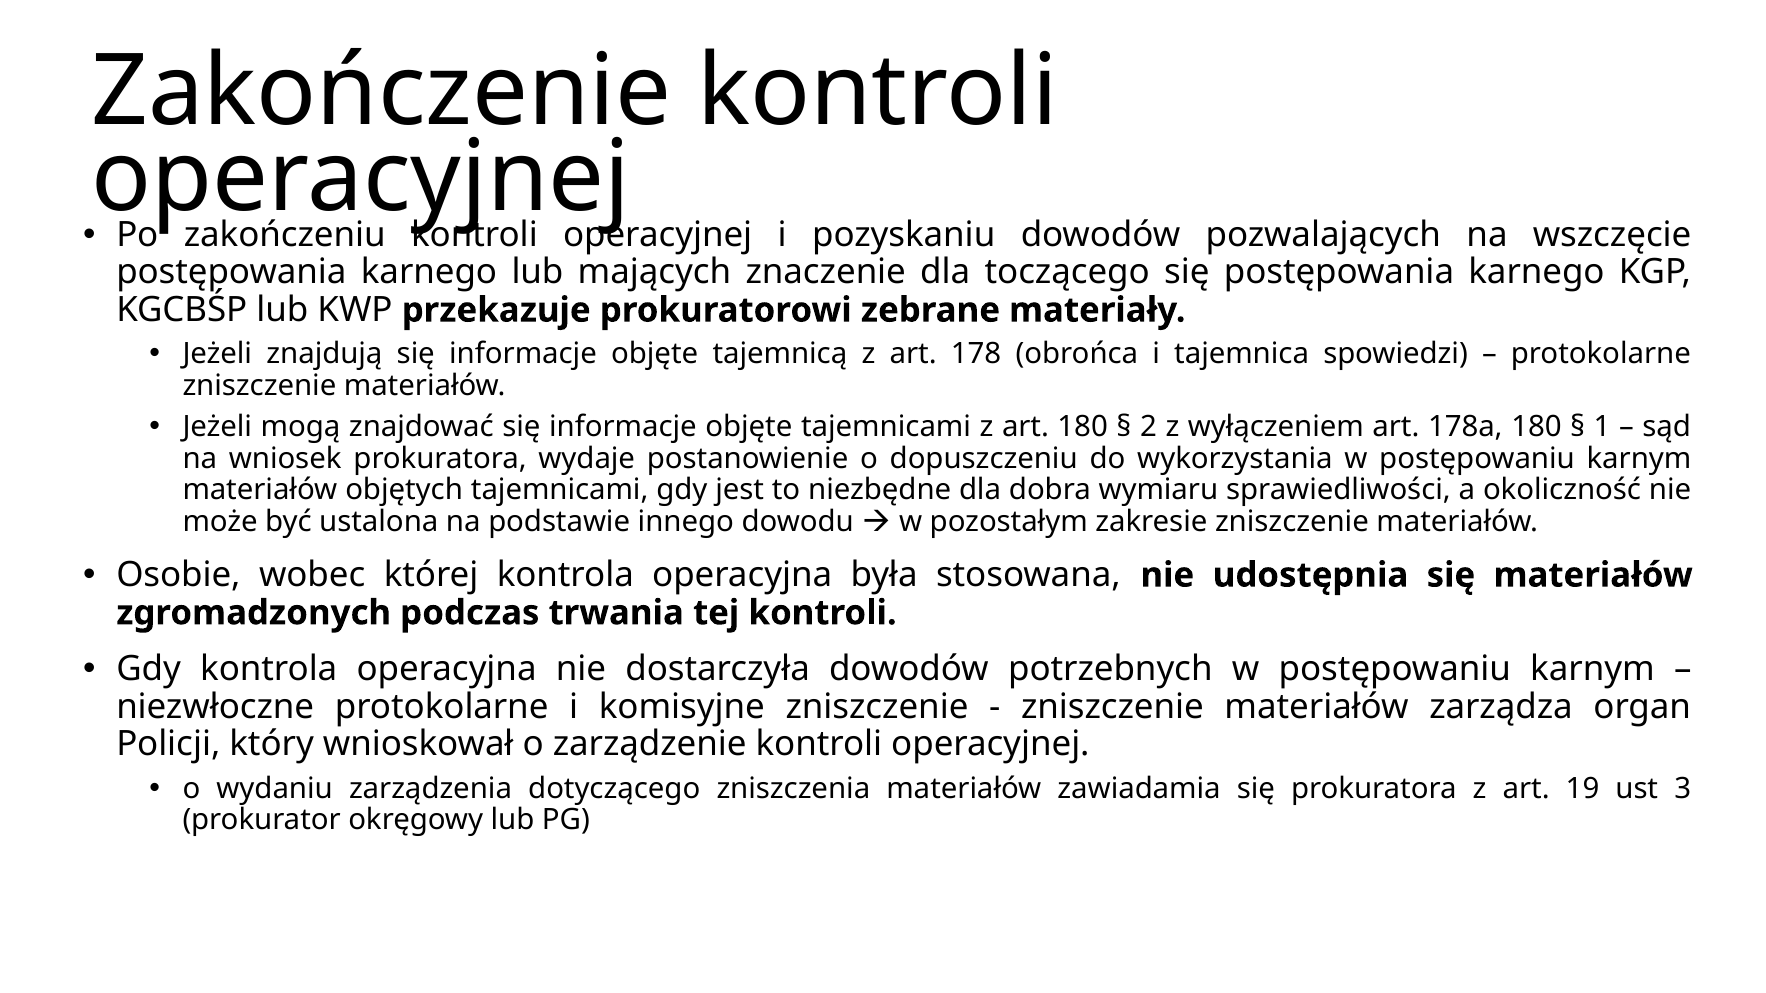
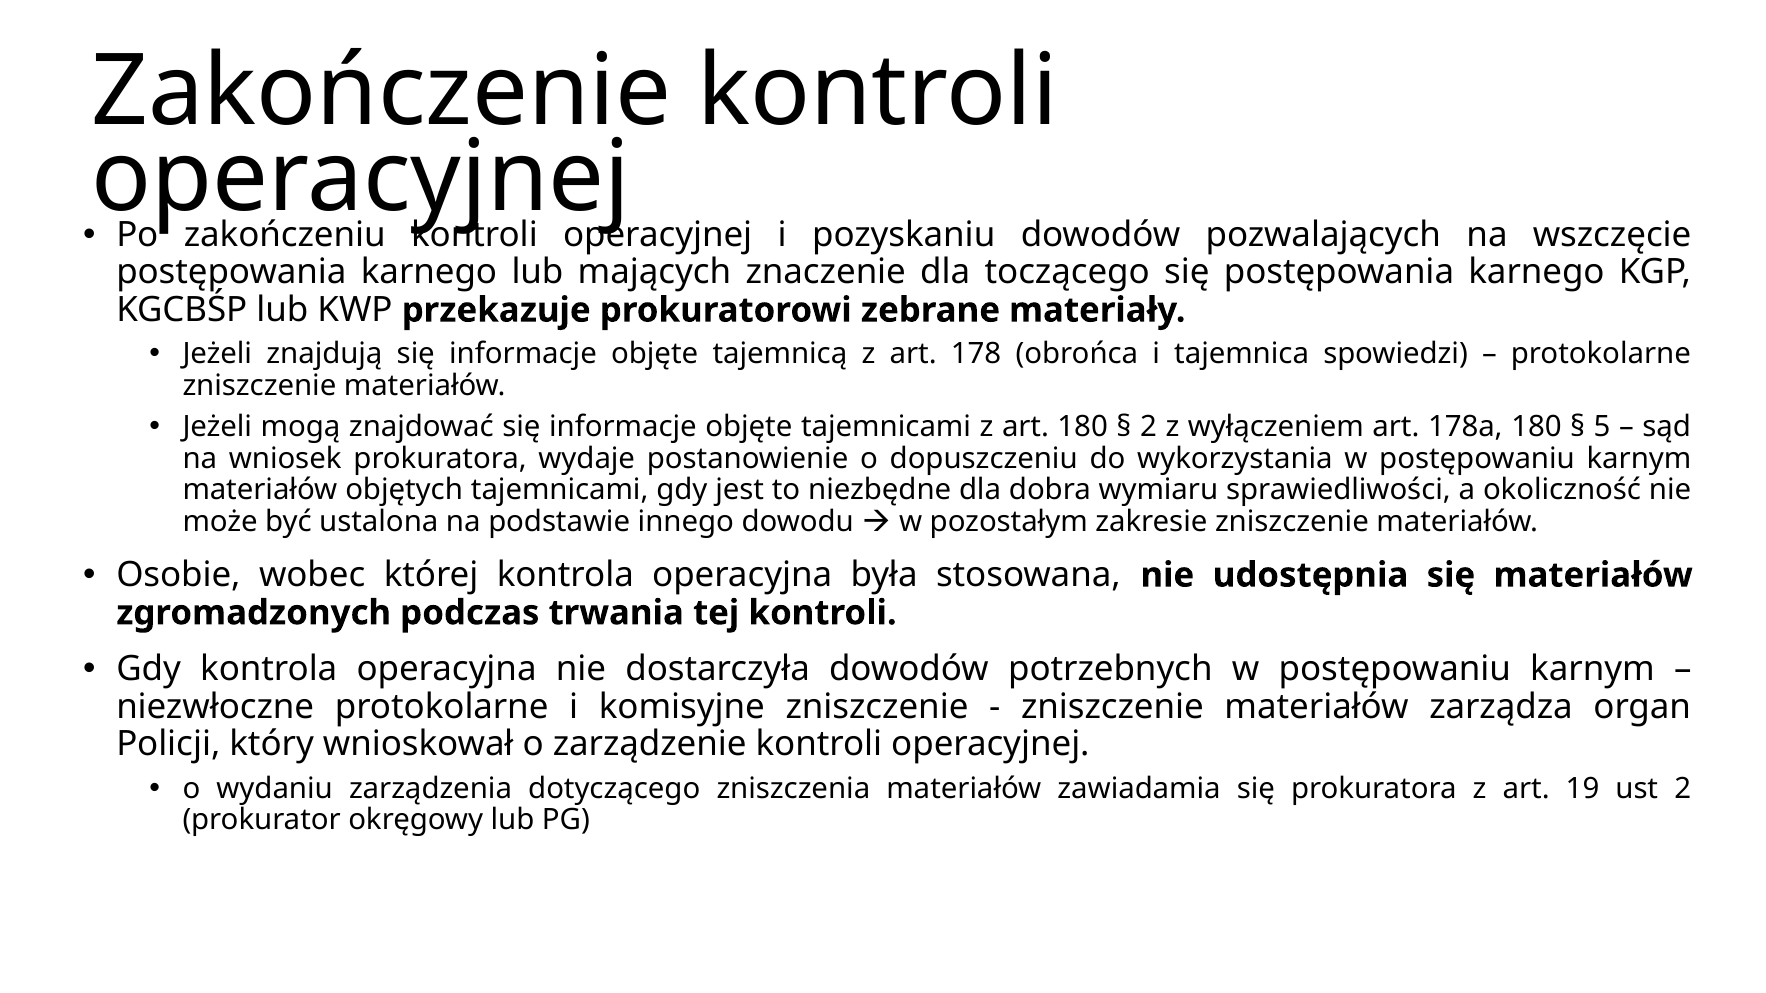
1: 1 -> 5 (1602, 427)
ust 3: 3 -> 2 (1683, 789)
